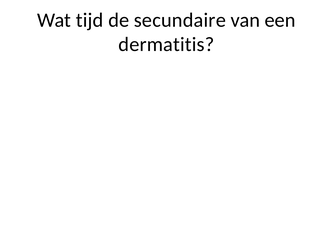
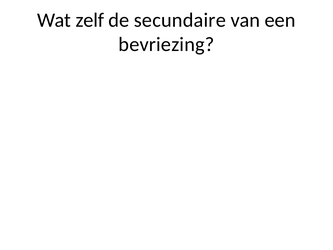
tijd: tijd -> zelf (90, 20)
dermatitis: dermatitis -> bevriezing (166, 44)
